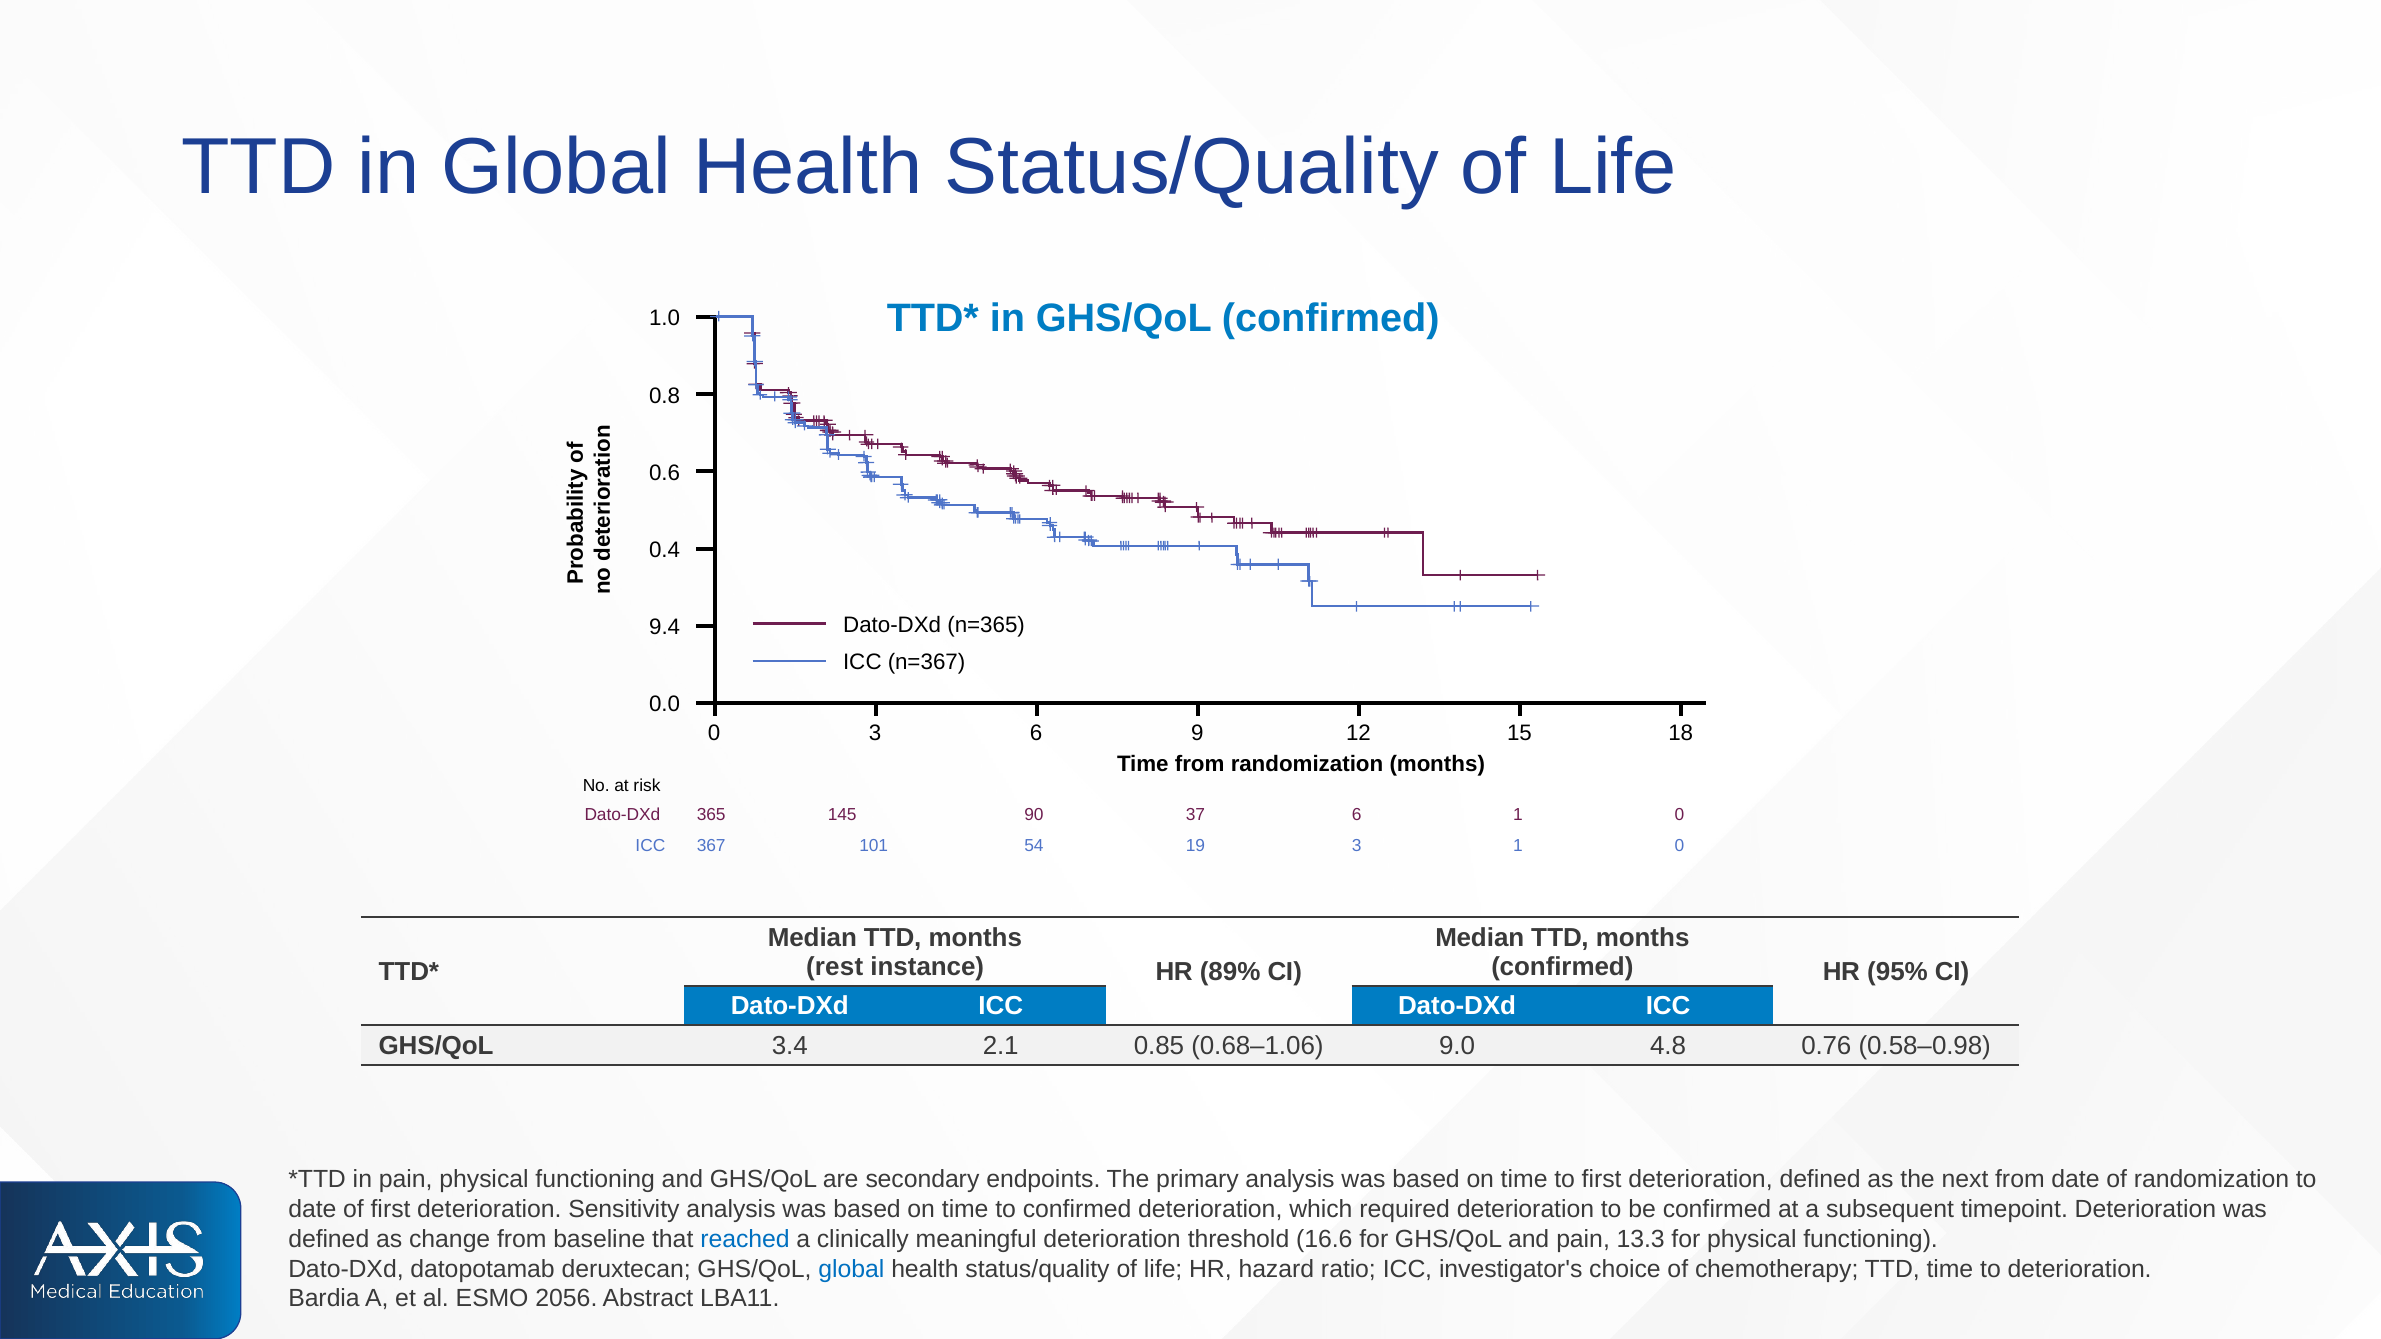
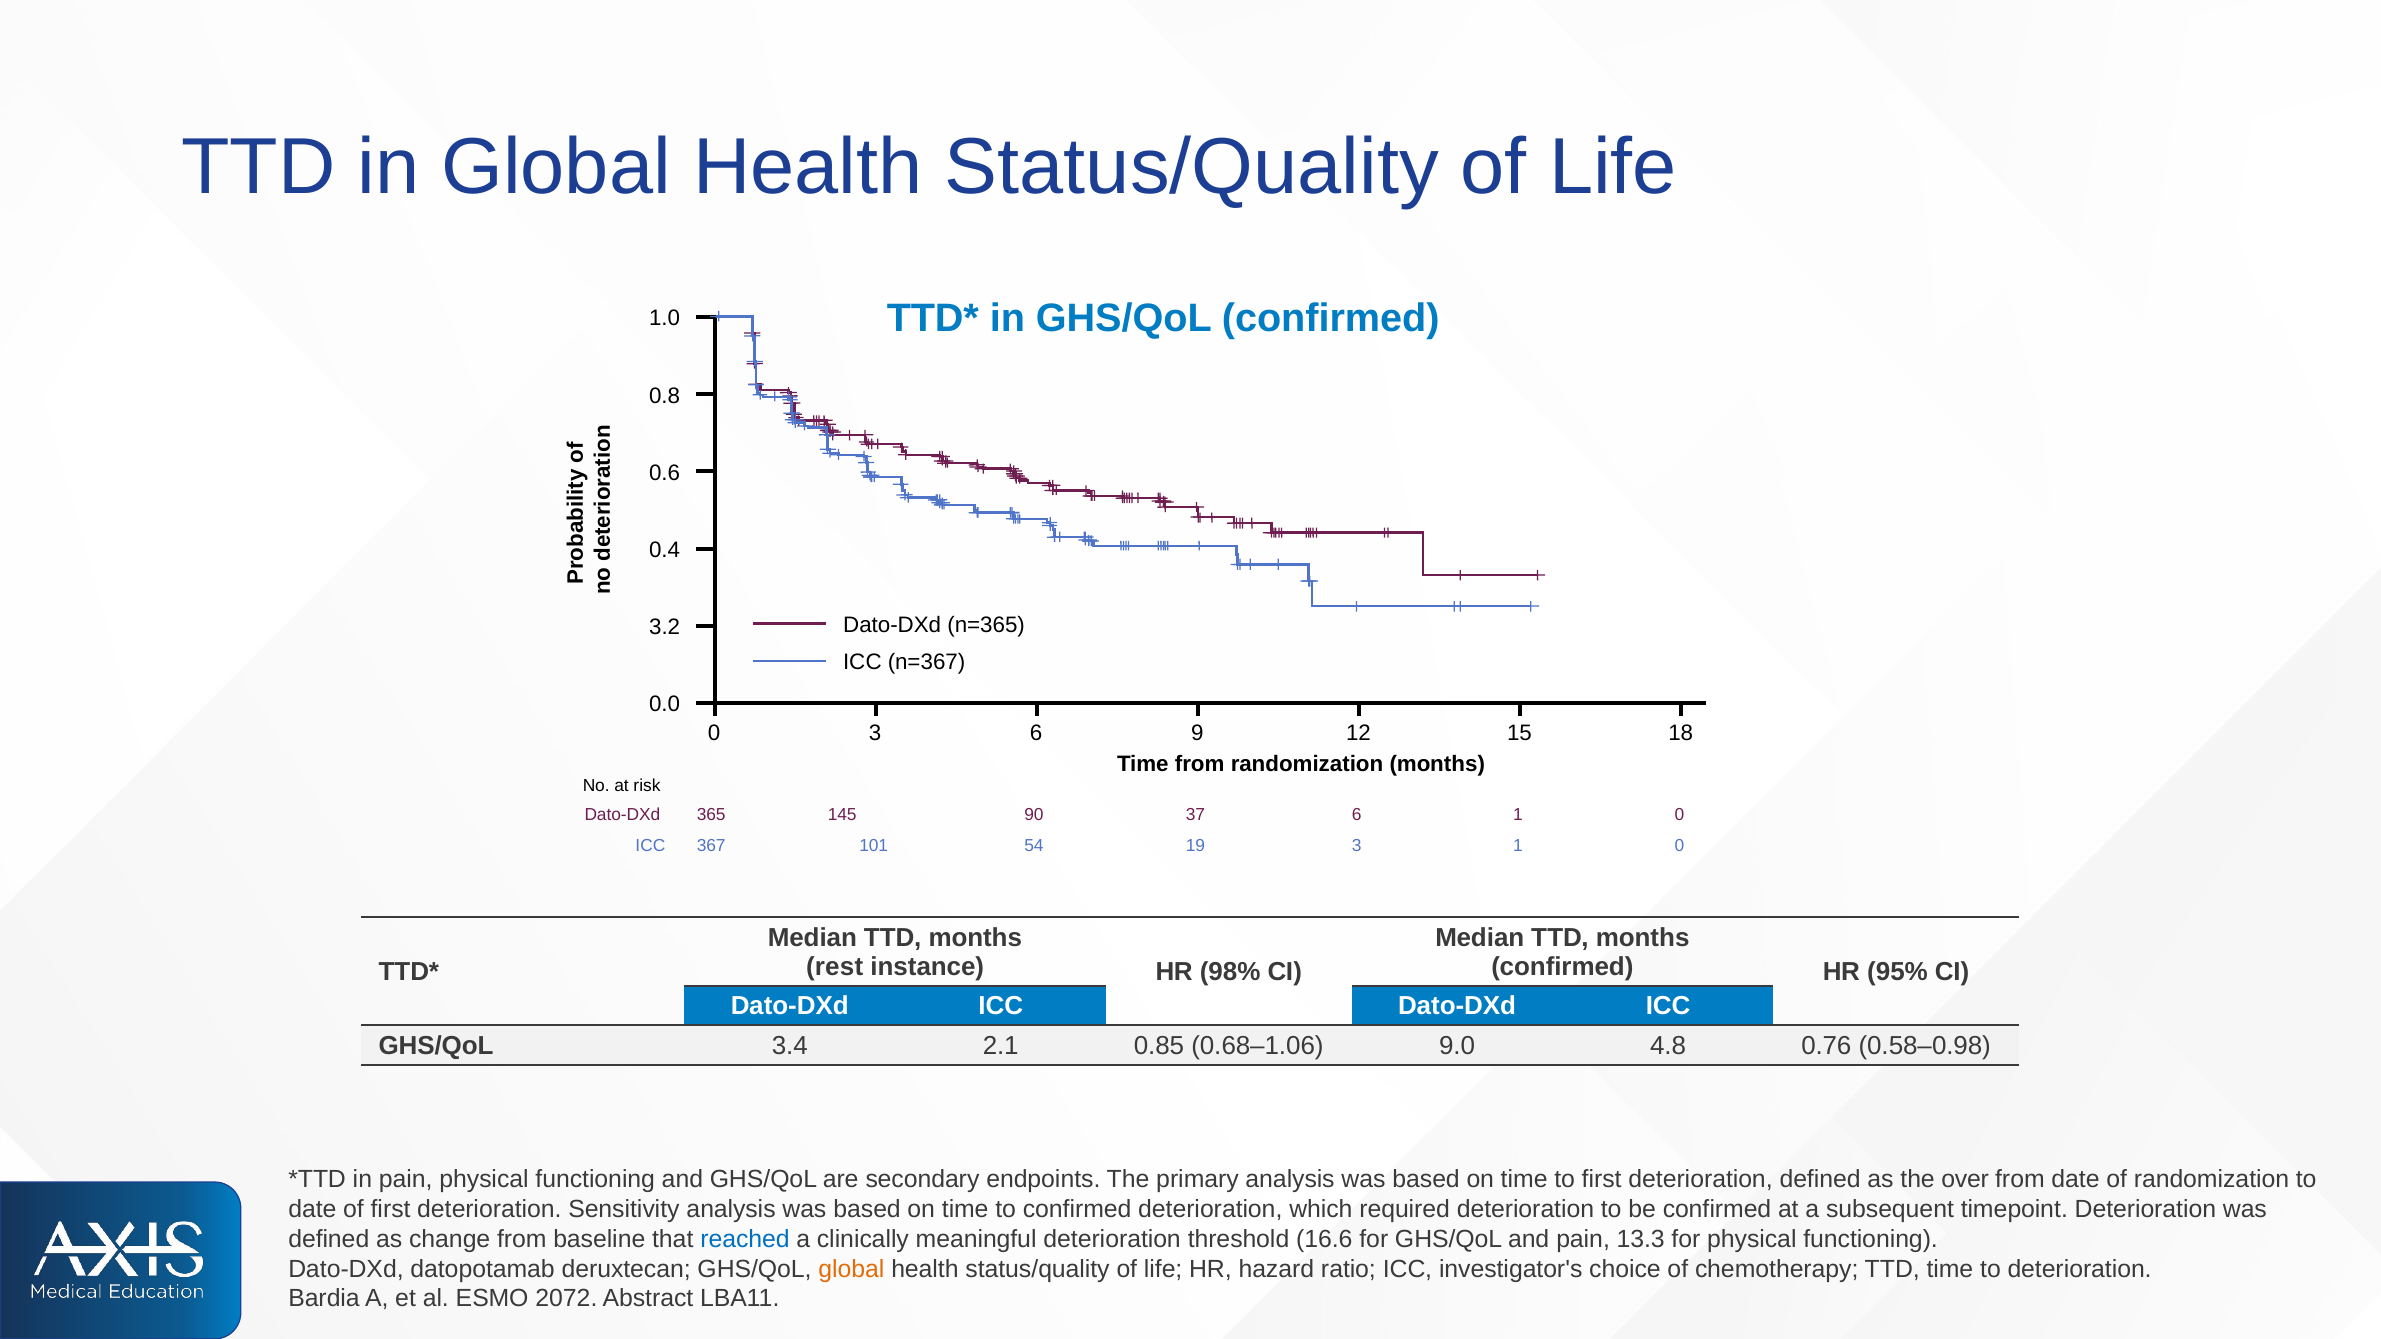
9.4: 9.4 -> 3.2 (665, 627)
89%: 89% -> 98% (1230, 972)
next: next -> over (1965, 1180)
global colour: blue -> orange (851, 1269)
2056: 2056 -> 2072 (566, 1299)
